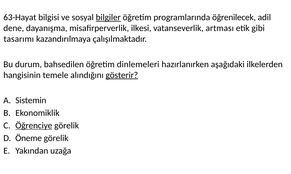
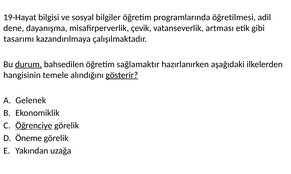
63-Hayat: 63-Hayat -> 19-Hayat (20, 17)
bilgiler underline: present -> none (108, 17)
öğrenilecek: öğrenilecek -> öğretilmesi (234, 17)
ilkesi: ilkesi -> çevik (141, 28)
durum underline: none -> present (28, 64)
dinlemeleri: dinlemeleri -> sağlamaktır (138, 64)
Sistemin: Sistemin -> Gelenek (31, 101)
